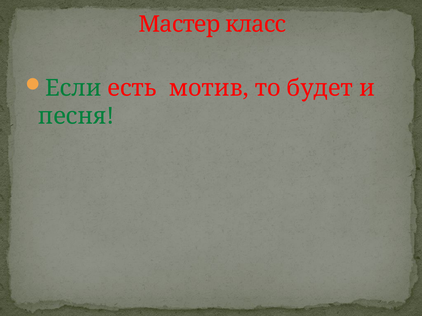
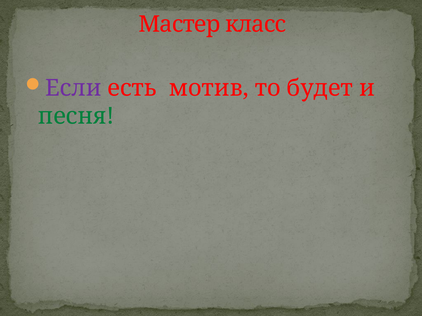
Если colour: green -> purple (73, 88)
